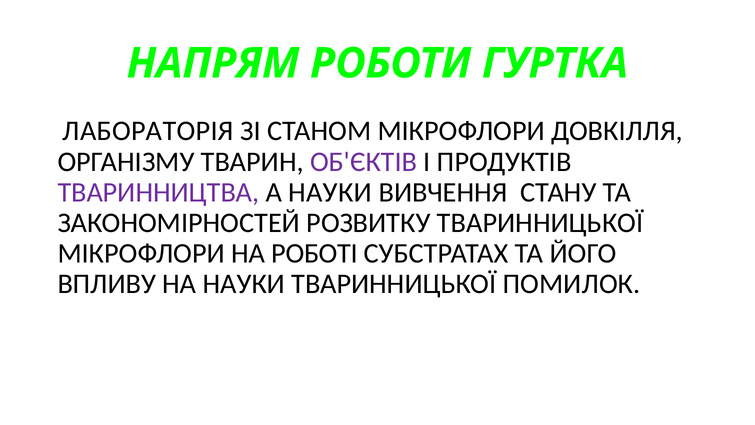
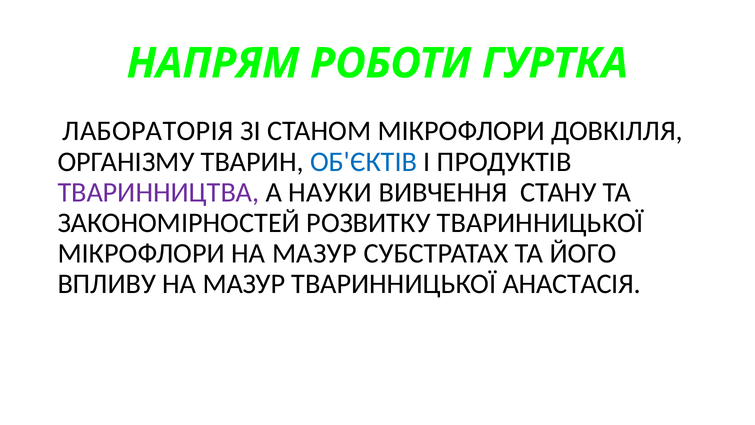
ОБ'ЄКТІВ colour: purple -> blue (364, 162)
МІКРОФЛОРИ НА РОБОТІ: РОБОТІ -> МАЗУР (314, 253)
ВПЛИВУ НА НАУКИ: НАУКИ -> МАЗУР (244, 284)
ПОМИЛОК: ПОМИЛОК -> АНАСТАСІЯ (572, 284)
